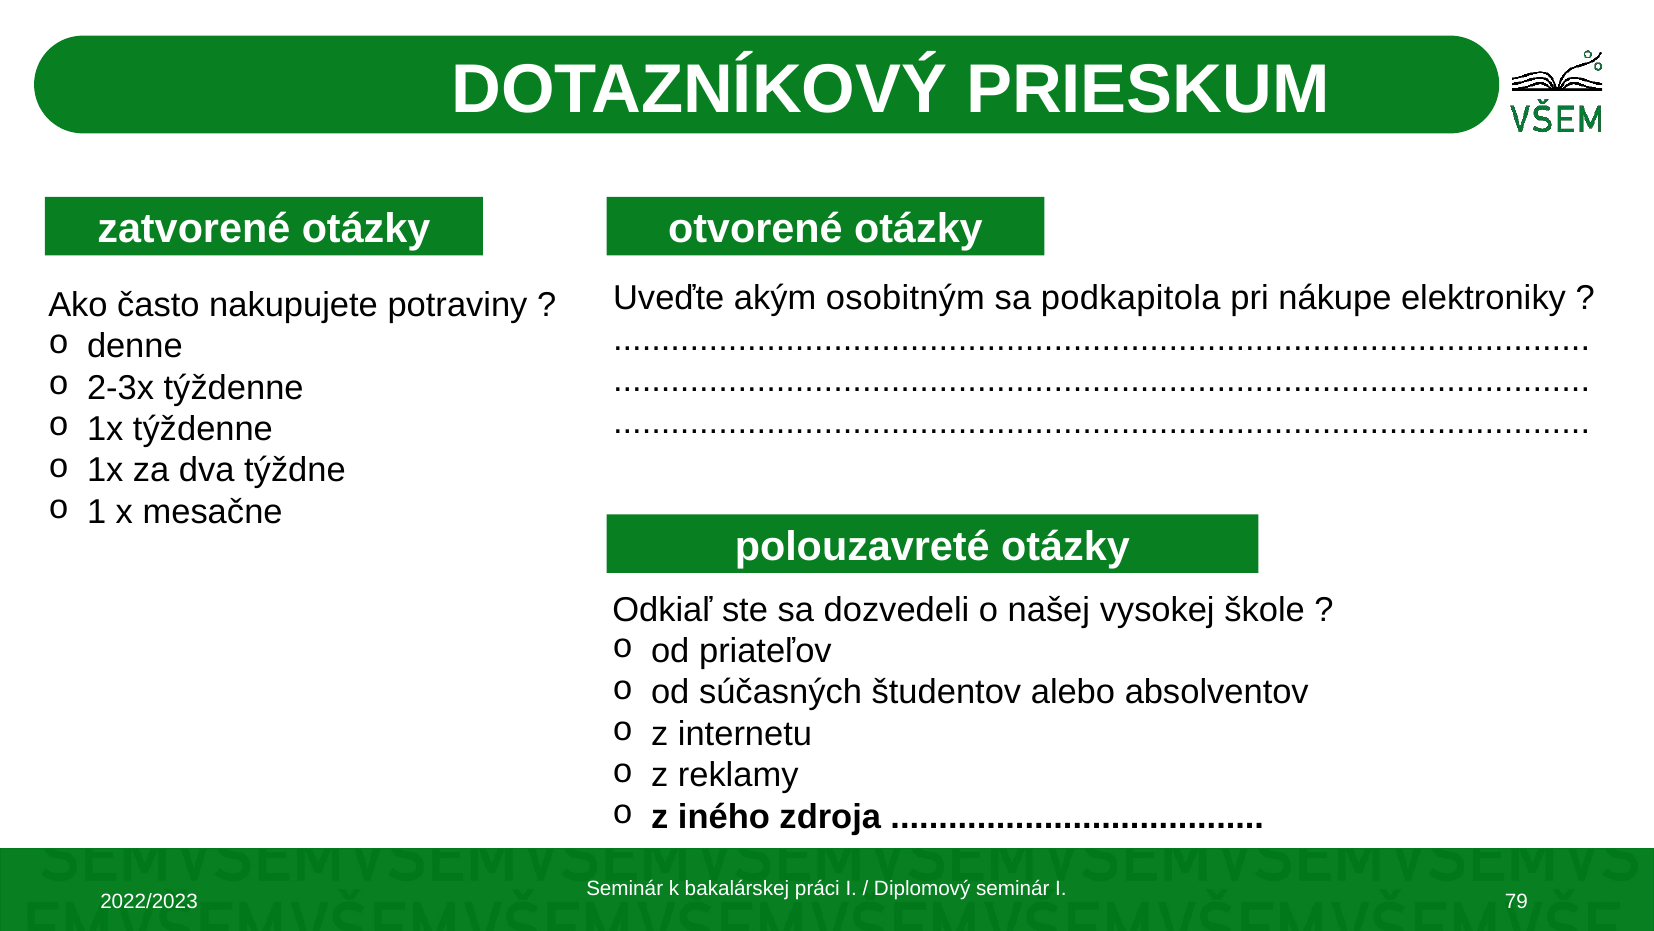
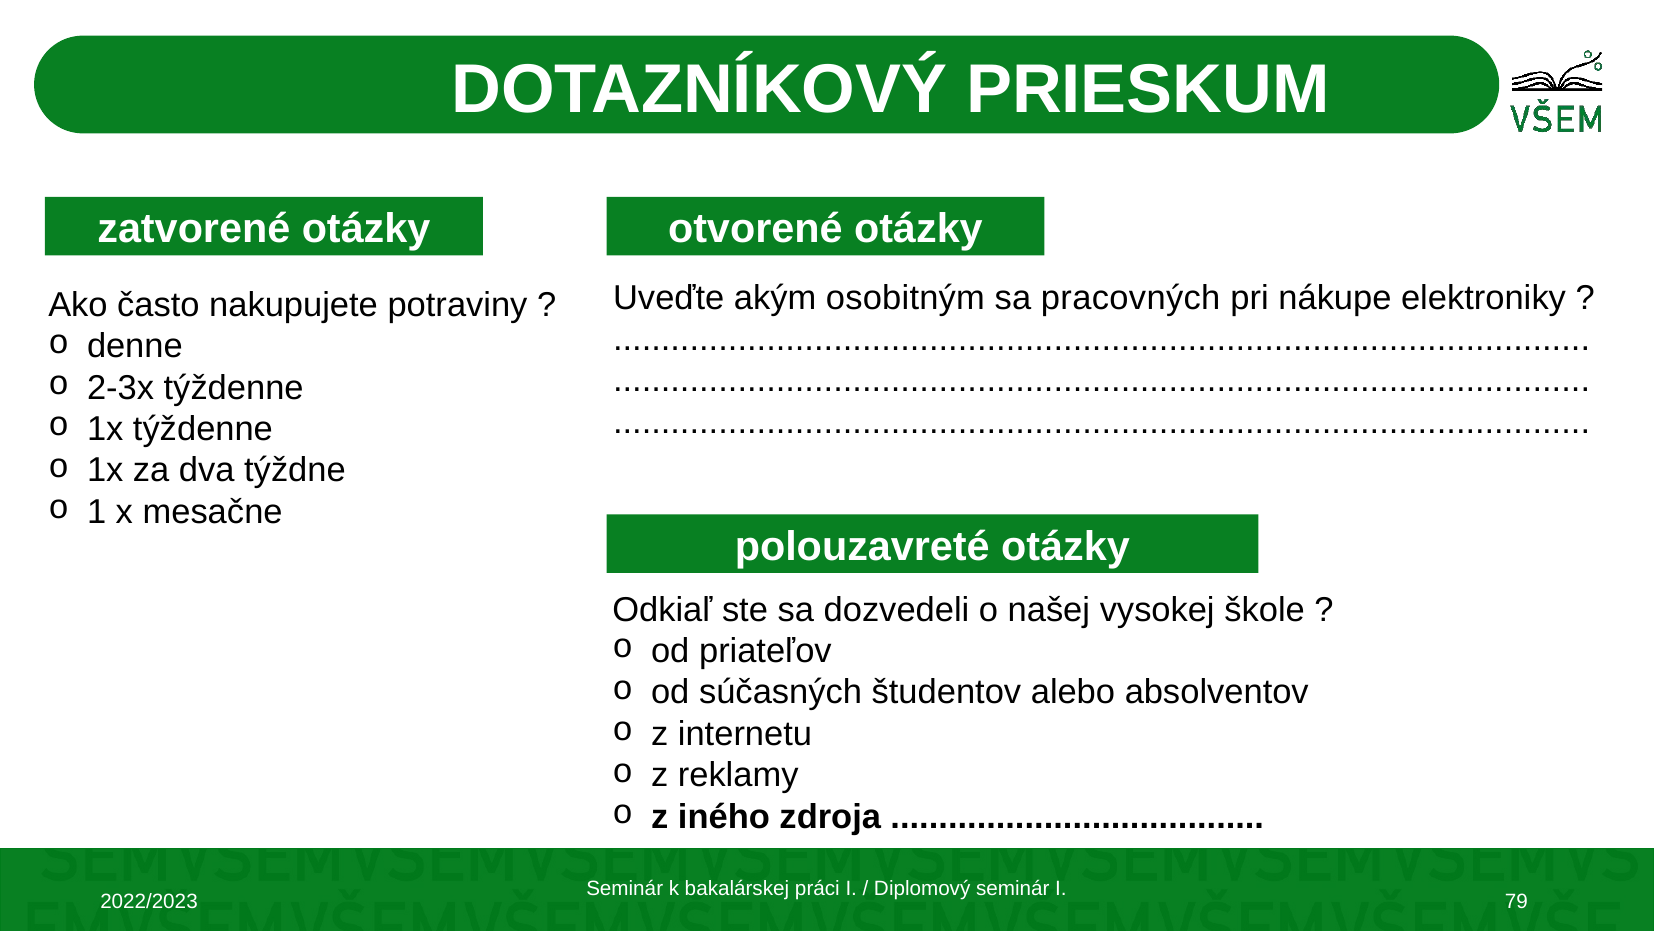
podkapitola: podkapitola -> pracovných (1131, 298)
